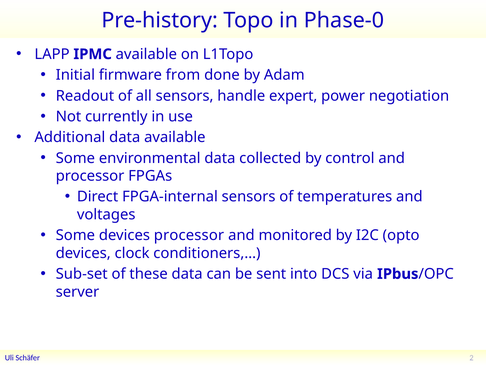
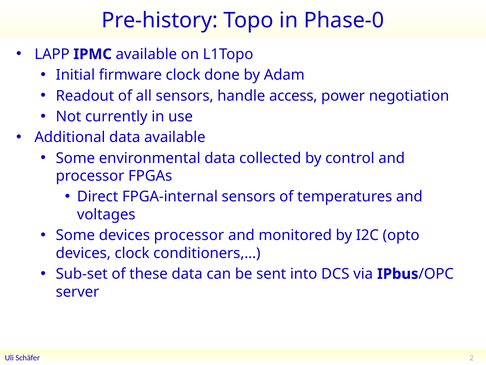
firmware from: from -> clock (183, 75)
expert: expert -> access (293, 96)
